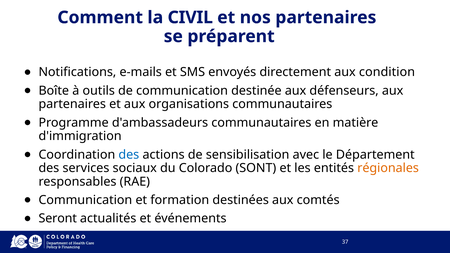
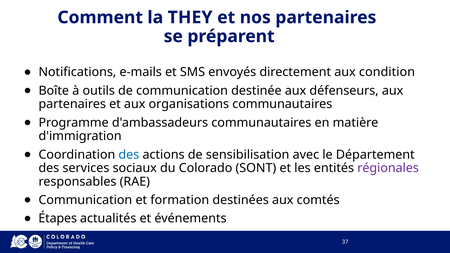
CIVIL: CIVIL -> THEY (190, 17)
régionales colour: orange -> purple (388, 168)
Seront: Seront -> Étapes (58, 219)
